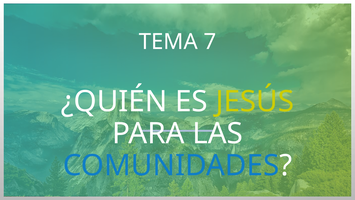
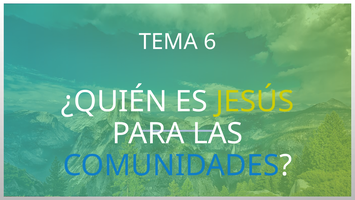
7: 7 -> 6 (210, 42)
